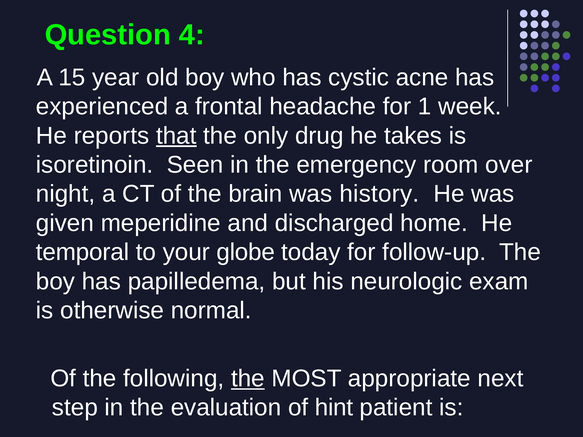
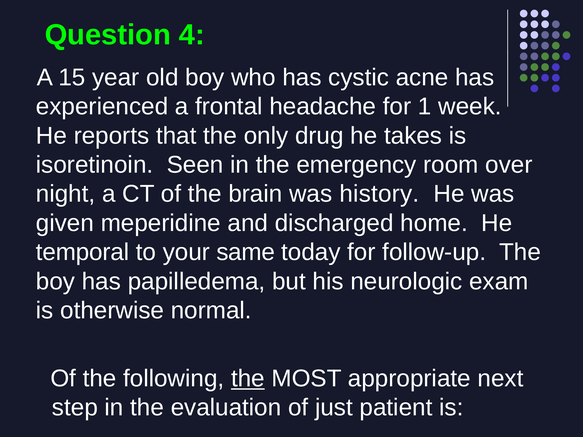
that underline: present -> none (176, 136)
globe: globe -> same (246, 252)
hint: hint -> just (334, 408)
